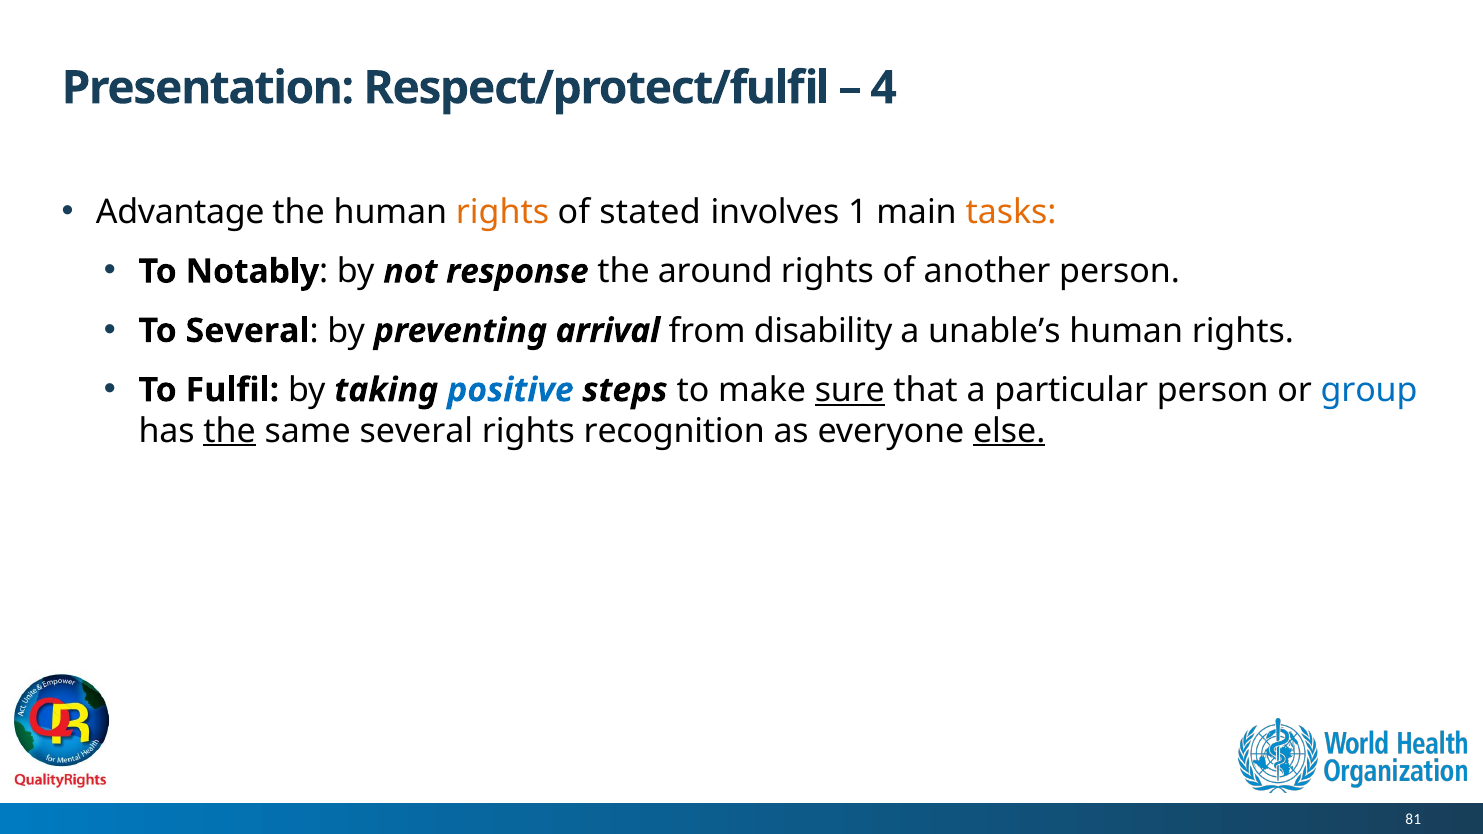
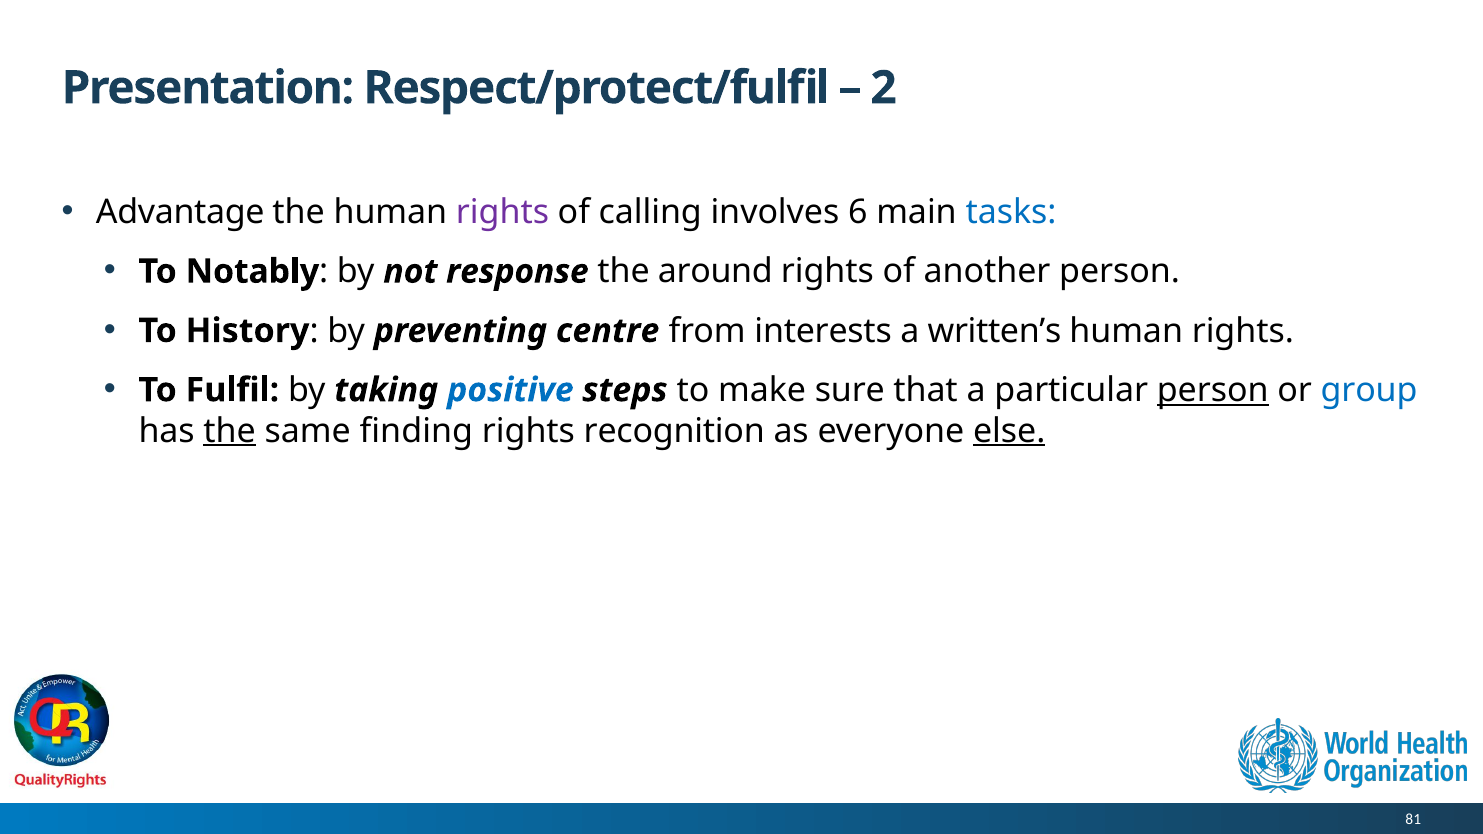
4: 4 -> 2 (884, 88)
rights colour: orange -> purple (502, 212)
stated: stated -> calling (650, 212)
1: 1 -> 6 (858, 212)
tasks colour: orange -> blue (1011, 212)
To Several: Several -> History (247, 331)
arrival: arrival -> centre (608, 331)
disability: disability -> interests (823, 331)
unable’s: unable’s -> written’s (994, 331)
sure underline: present -> none (850, 390)
person underline: none -> present (1213, 390)
same several: several -> finding (416, 431)
